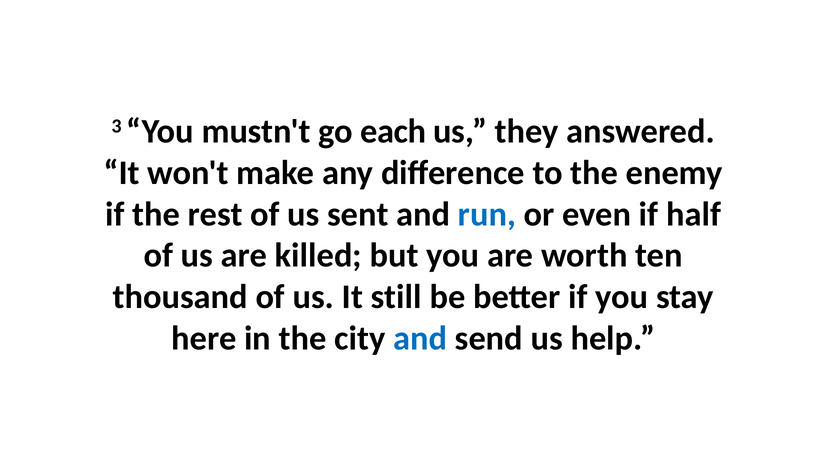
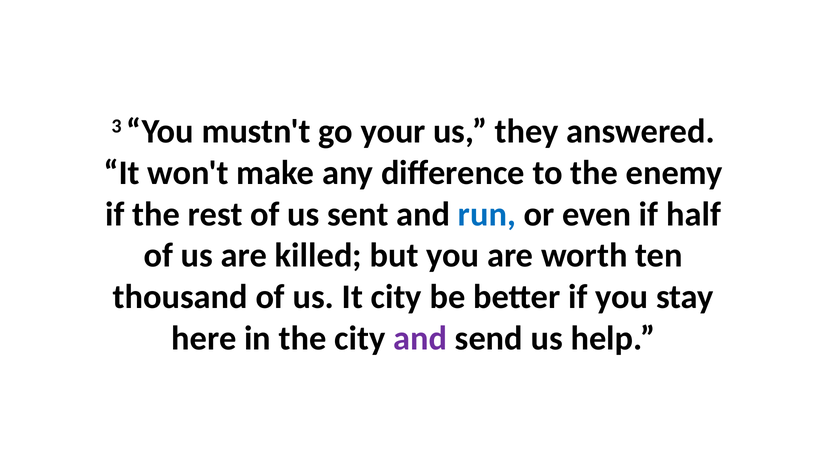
each: each -> your (393, 132)
It still: still -> city (396, 297)
and colour: blue -> purple (420, 338)
